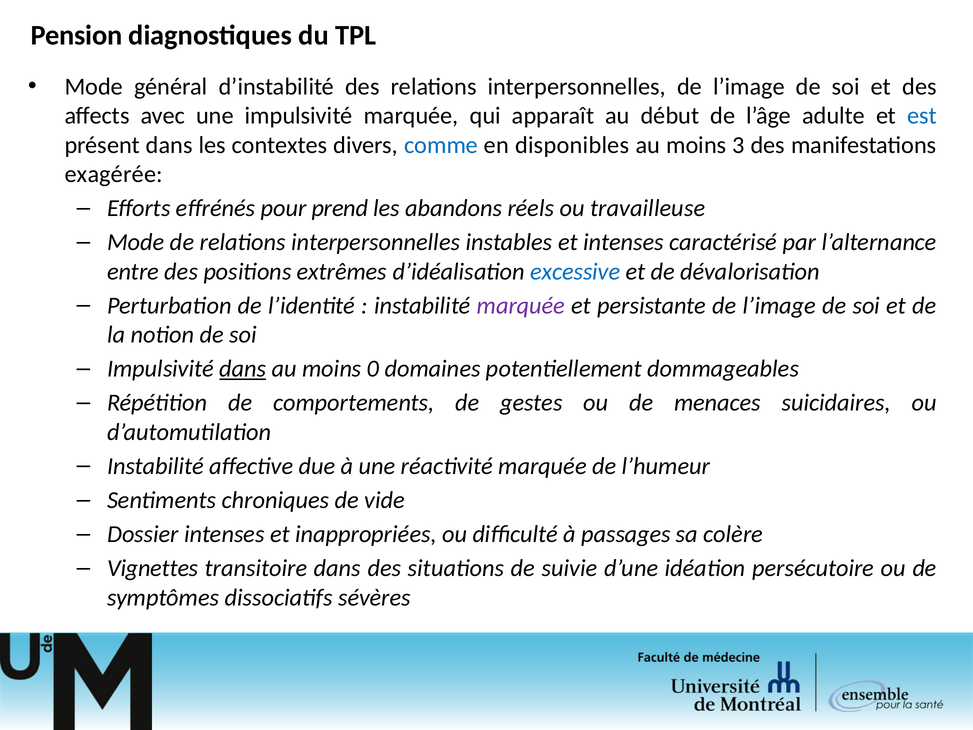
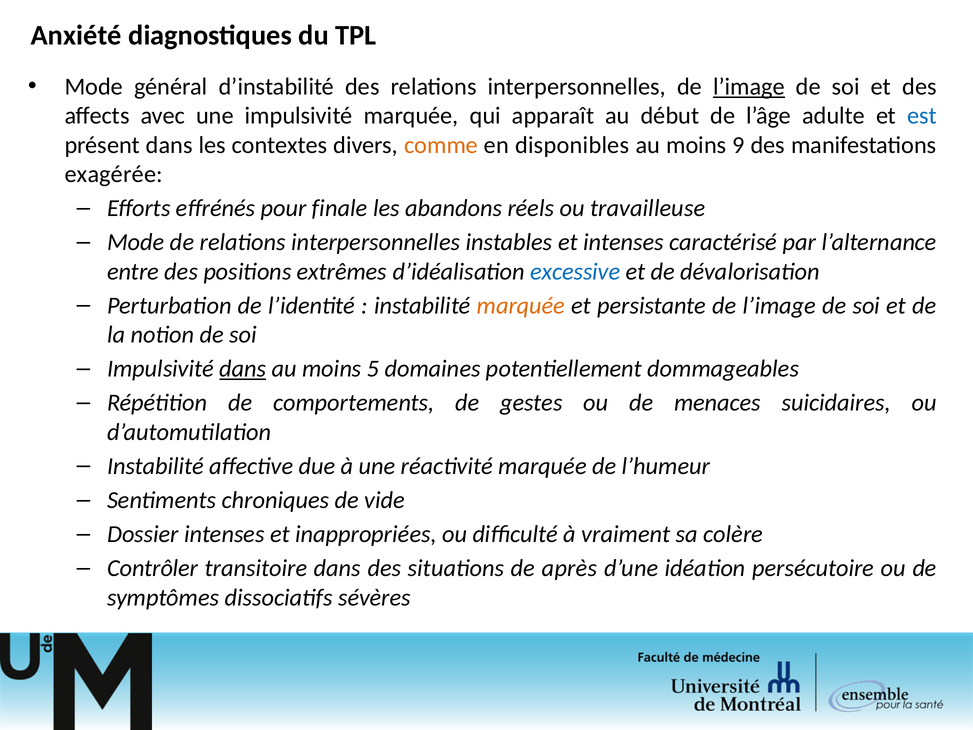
Pension: Pension -> Anxiété (76, 35)
l’image underline: none -> present (749, 87)
comme colour: blue -> orange (441, 145)
3: 3 -> 9 (738, 145)
prend: prend -> finale (340, 208)
marquée colour: purple -> orange (521, 306)
0: 0 -> 5 (373, 369)
passages: passages -> vraiment (626, 534)
Vignettes: Vignettes -> Contrôler (153, 568)
suivie: suivie -> après (569, 568)
